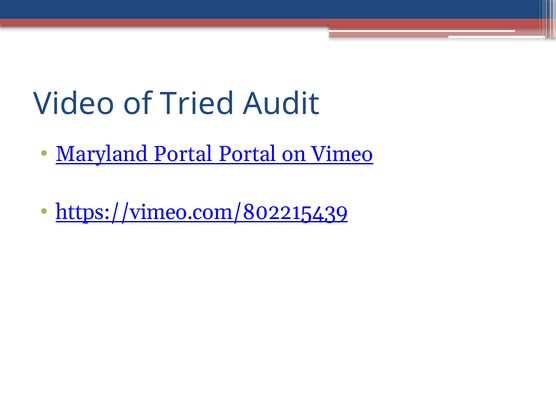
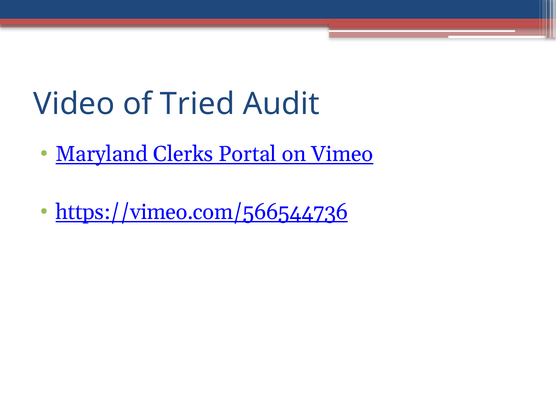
Maryland Portal: Portal -> Clerks (183, 154)
https://vimeo.com/802215439: https://vimeo.com/802215439 -> https://vimeo.com/566544736 (202, 212)
